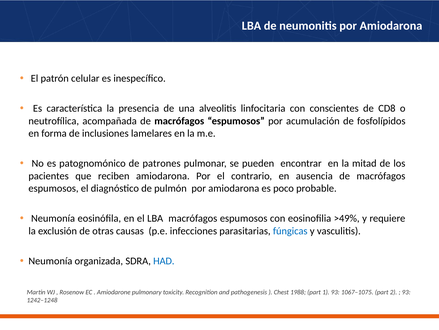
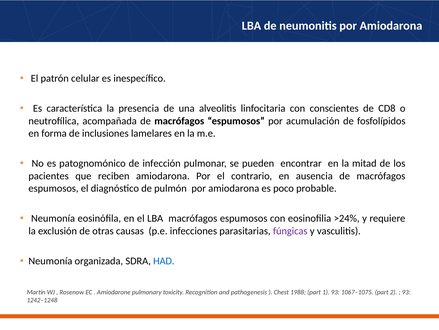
patrones: patrones -> infección (162, 163)
>49%: >49% -> >24% (347, 218)
fúngicas colour: blue -> purple (290, 230)
